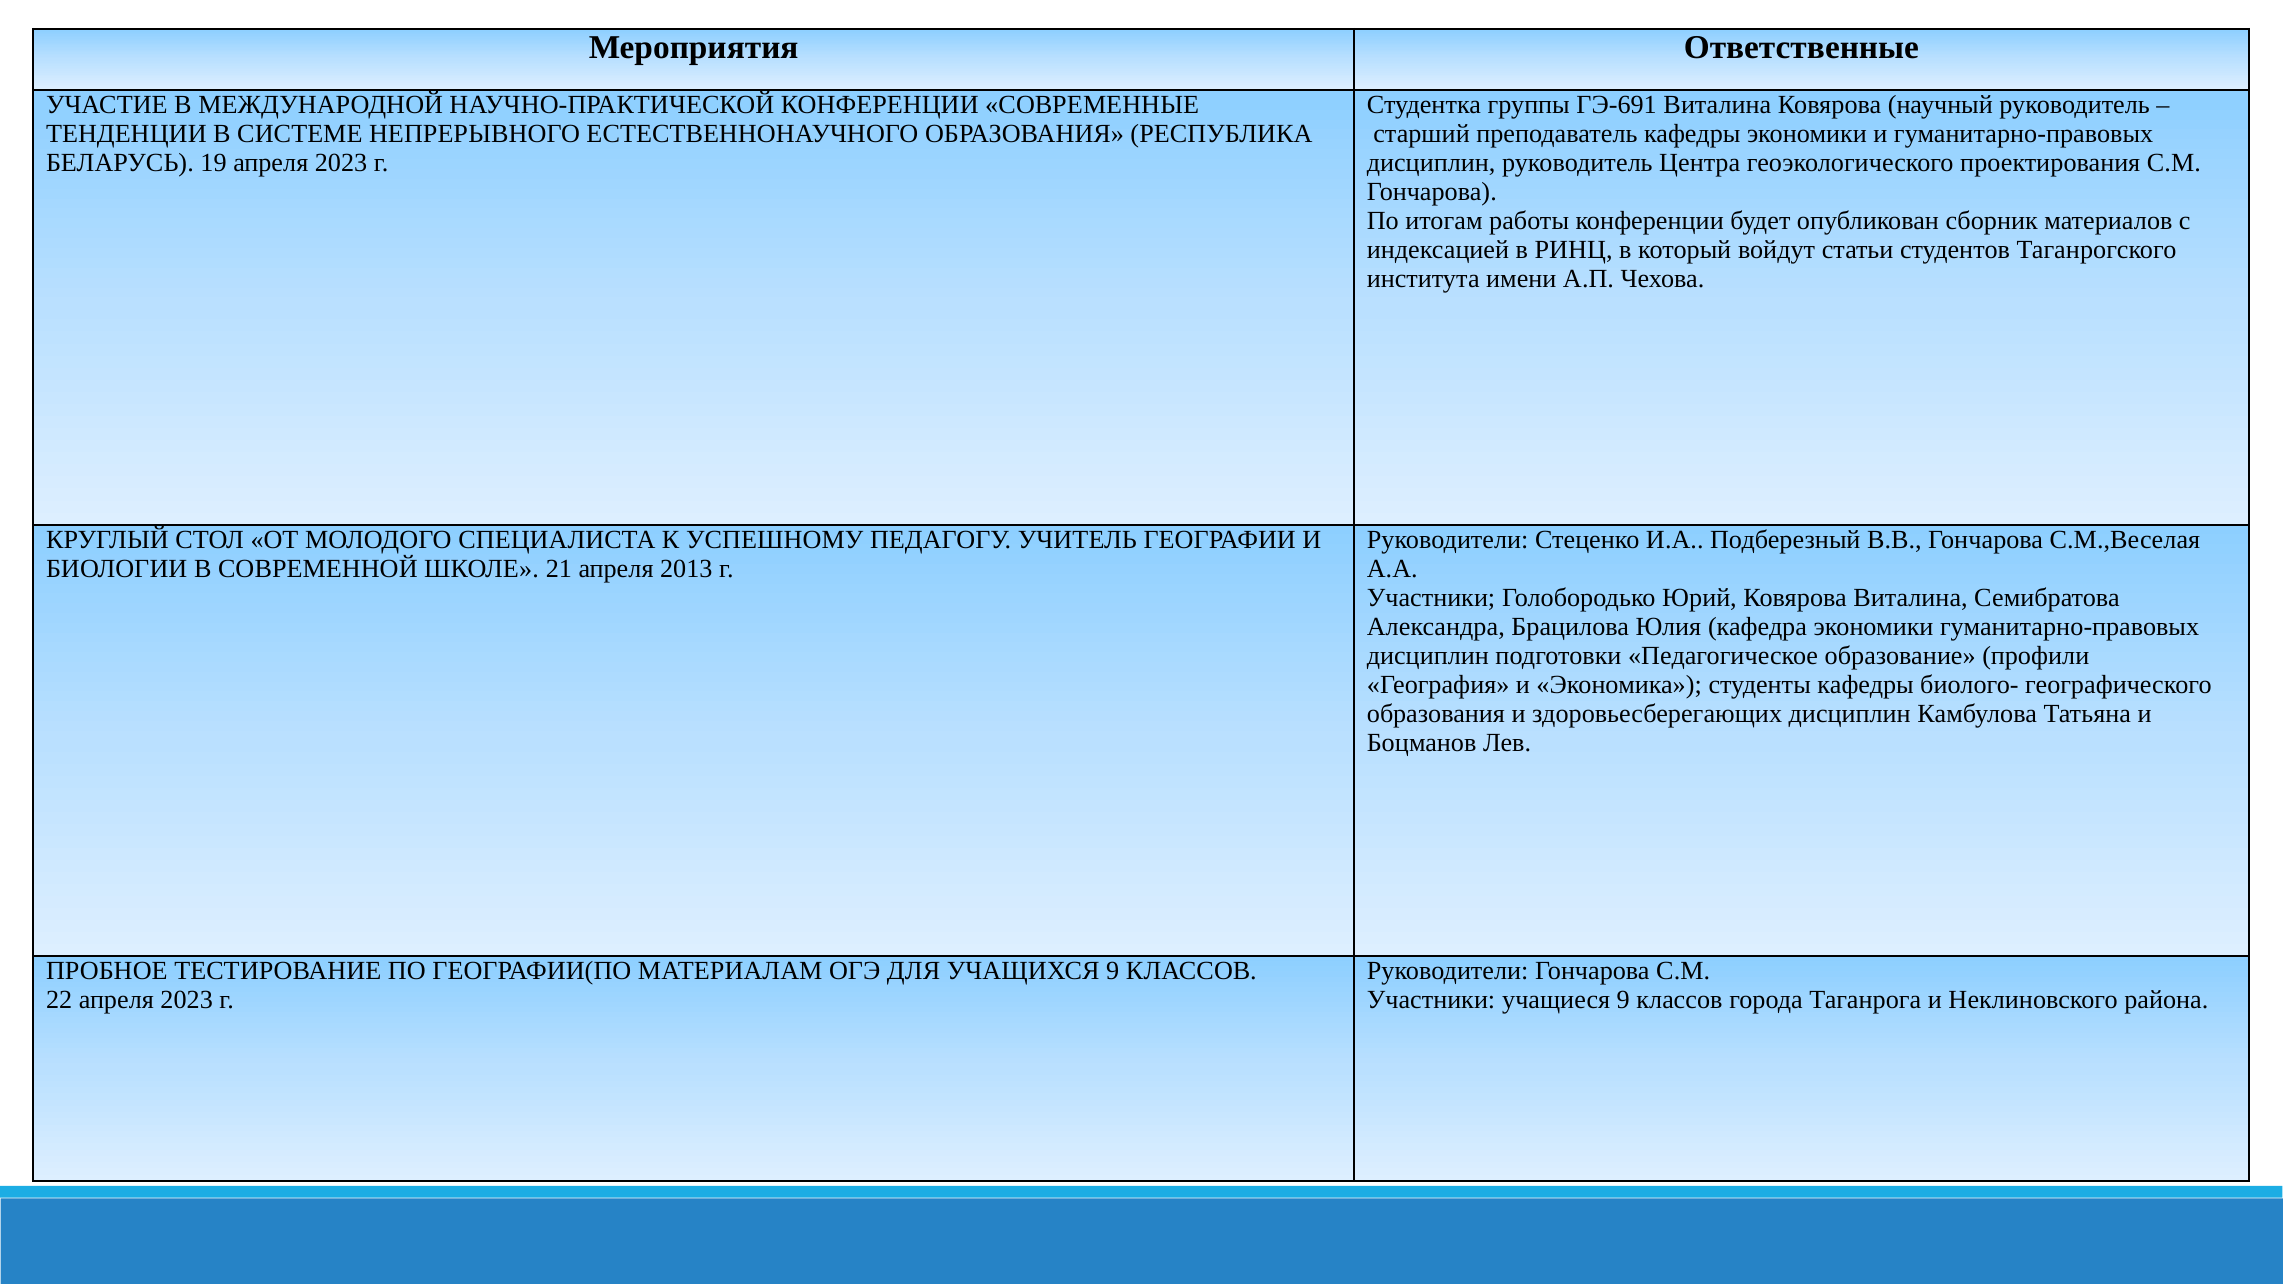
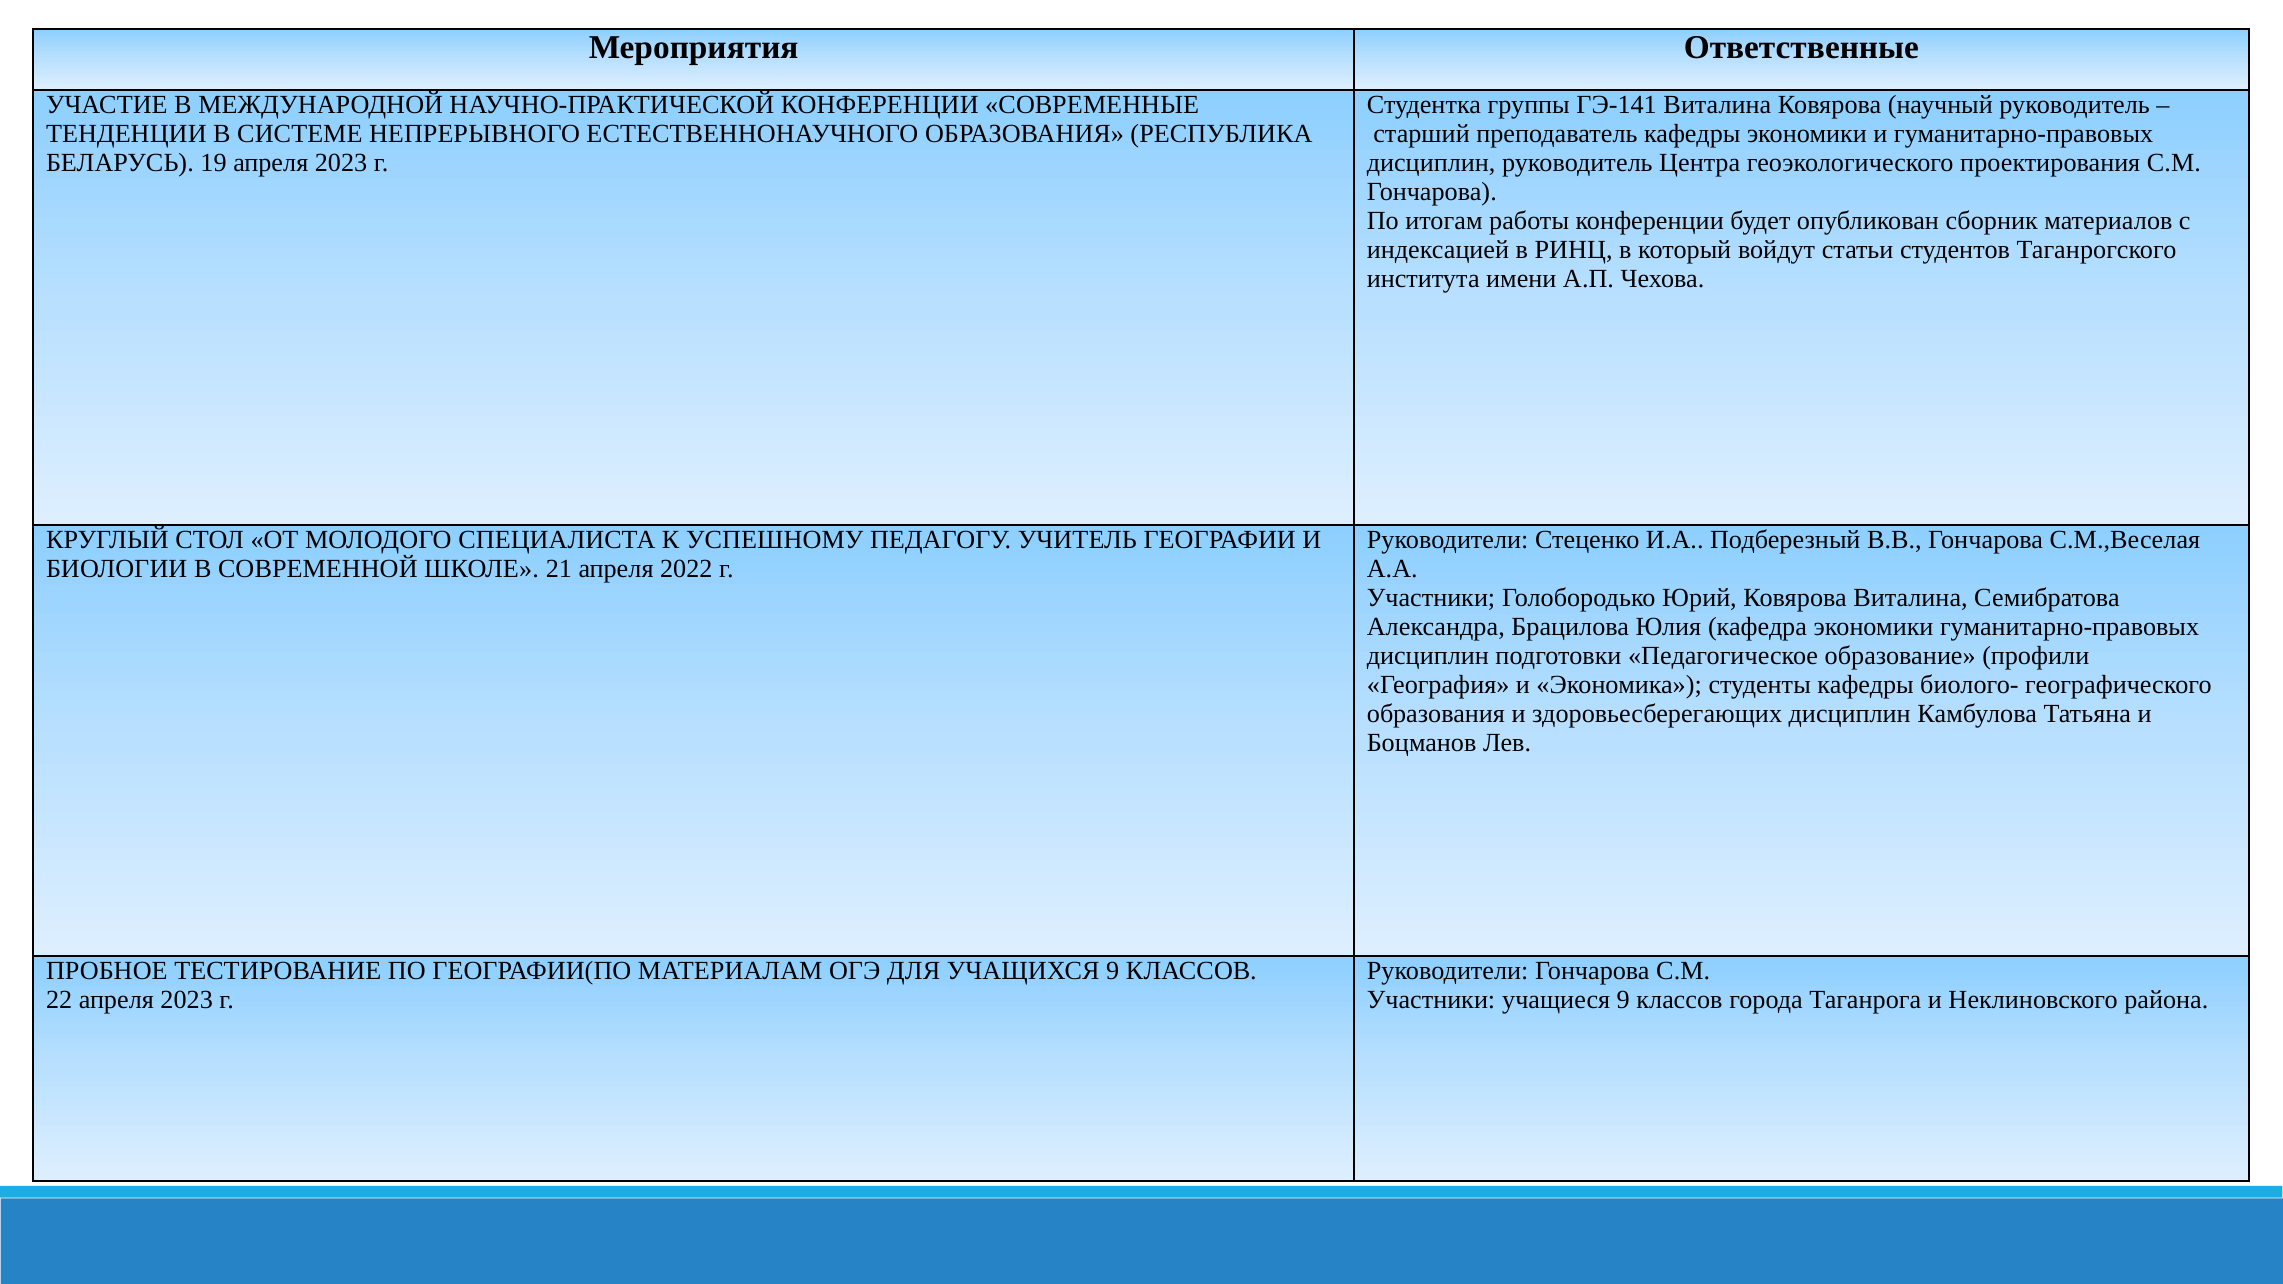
ГЭ-691: ГЭ-691 -> ГЭ-141 (1617, 105)
2013: 2013 -> 2022 (686, 569)
